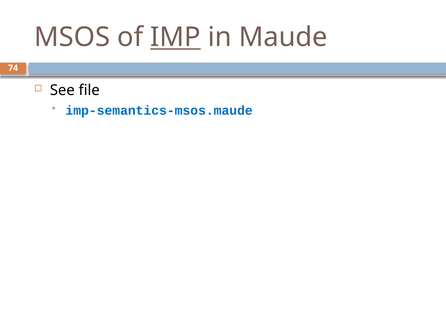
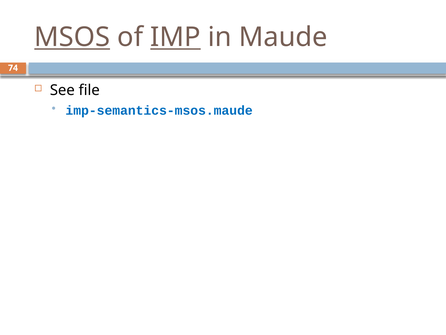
MSOS underline: none -> present (72, 37)
